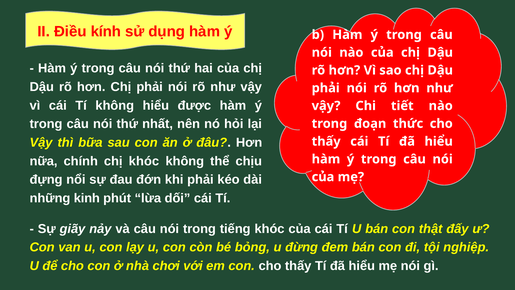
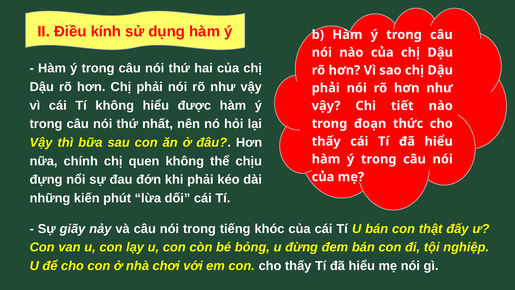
chị khóc: khóc -> quen (144, 161)
kinh: kinh -> kiến (87, 198)
